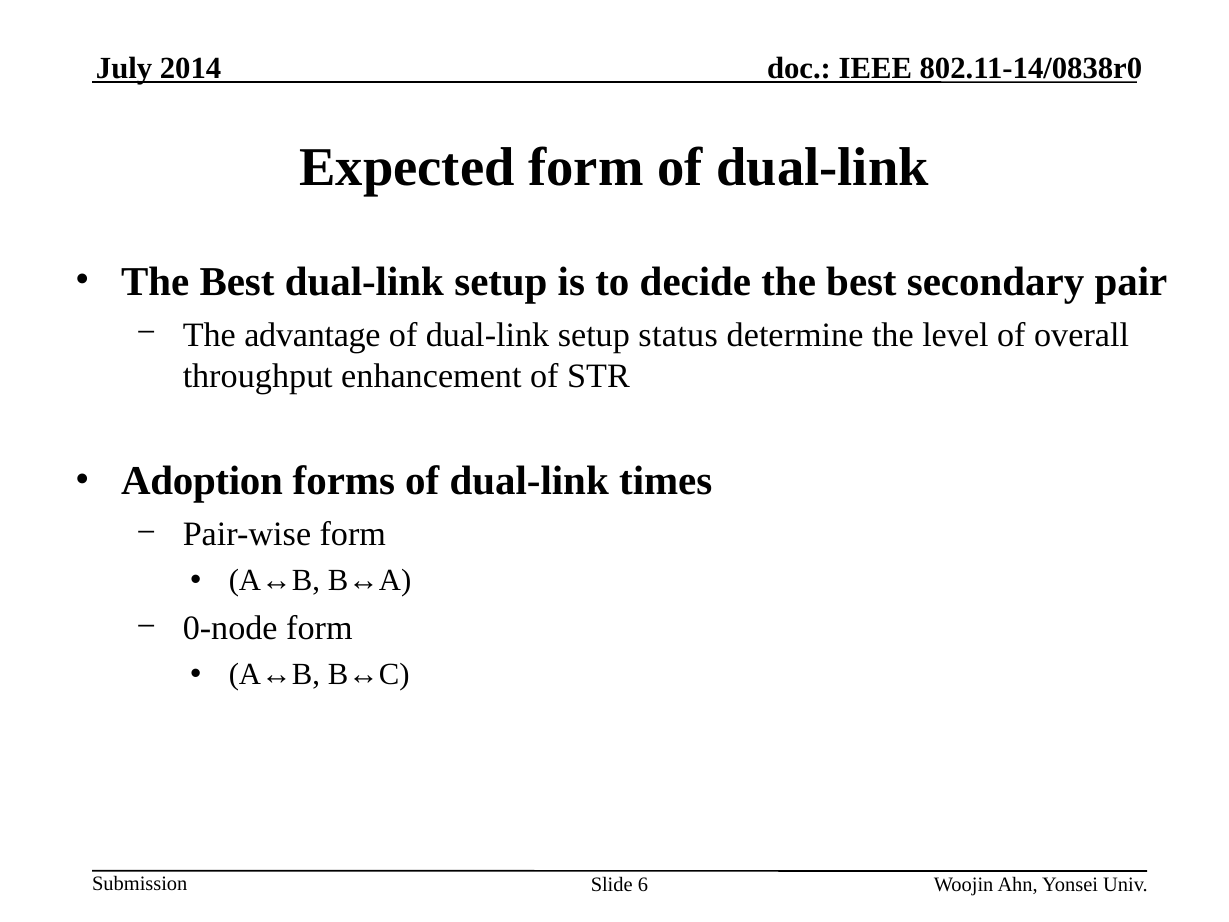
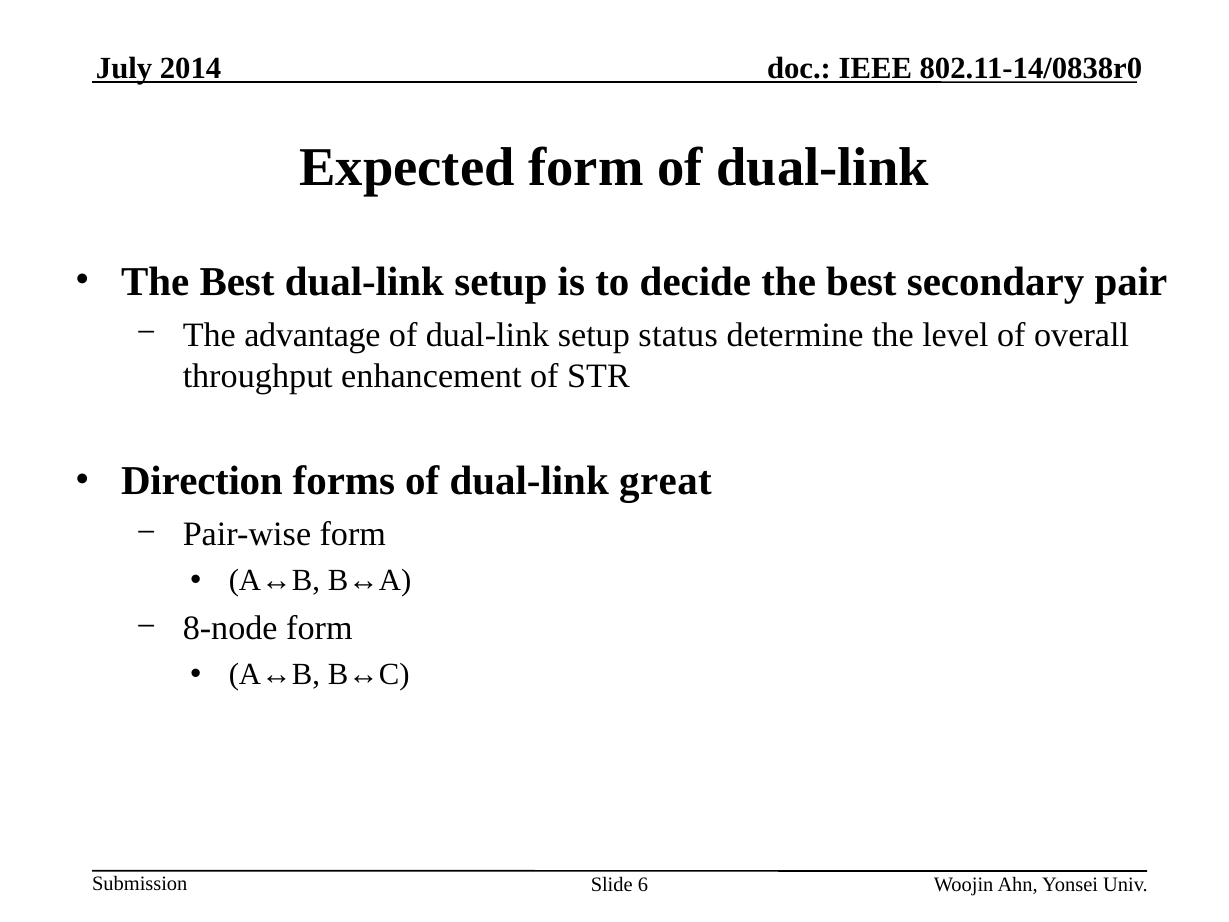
Adoption: Adoption -> Direction (202, 481)
times: times -> great (666, 481)
0-node: 0-node -> 8-node (230, 628)
